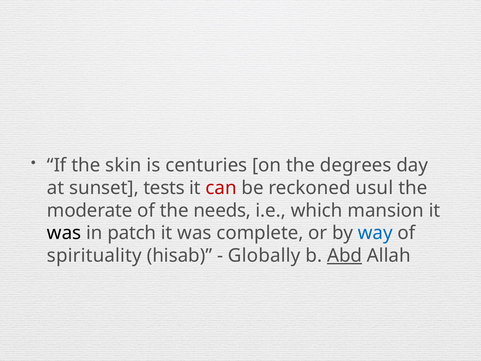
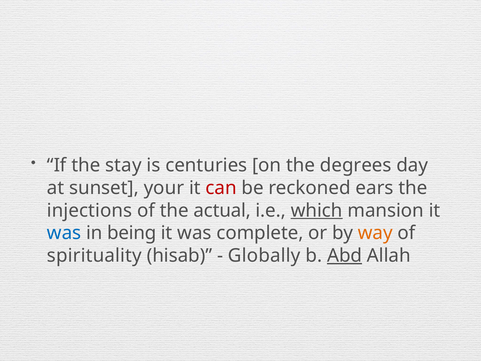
skin: skin -> stay (123, 165)
tests: tests -> your (164, 188)
usul: usul -> ears (375, 188)
moderate: moderate -> injections (90, 210)
needs: needs -> actual (222, 210)
which underline: none -> present (317, 210)
was colour: black -> blue (64, 233)
patch: patch -> being (132, 233)
way colour: blue -> orange (375, 233)
